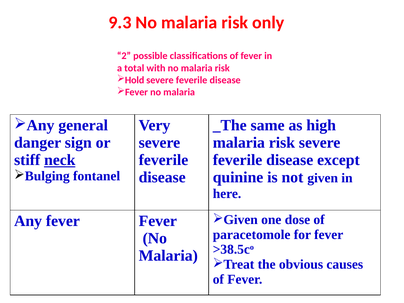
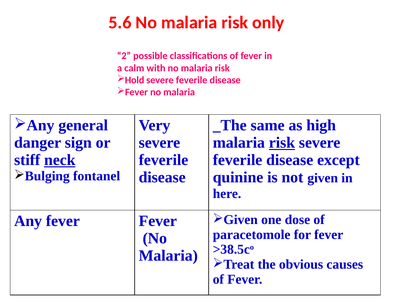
9.3: 9.3 -> 5.6 (120, 22)
total: total -> calm (134, 68)
risk underline: none -> present (282, 143)
